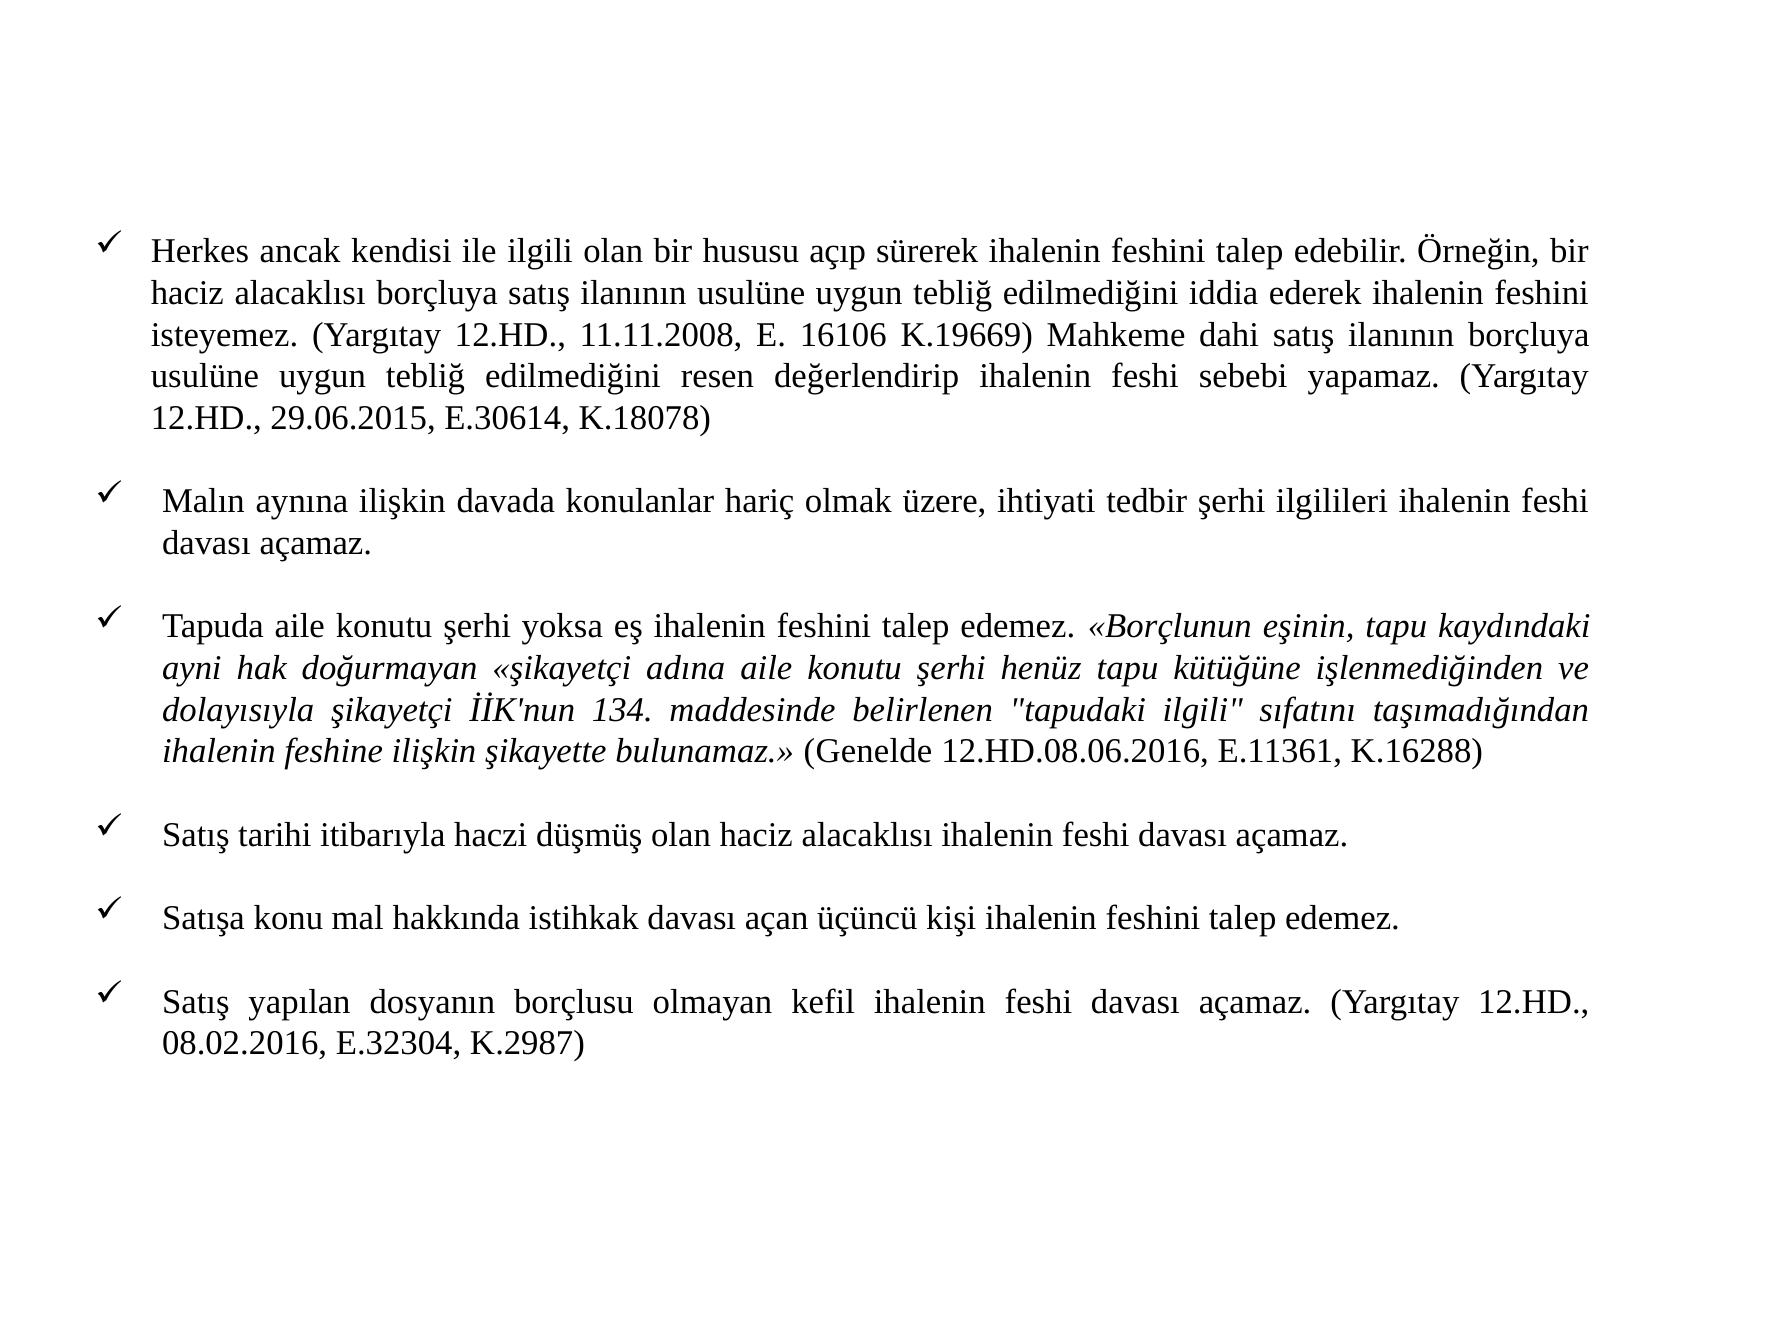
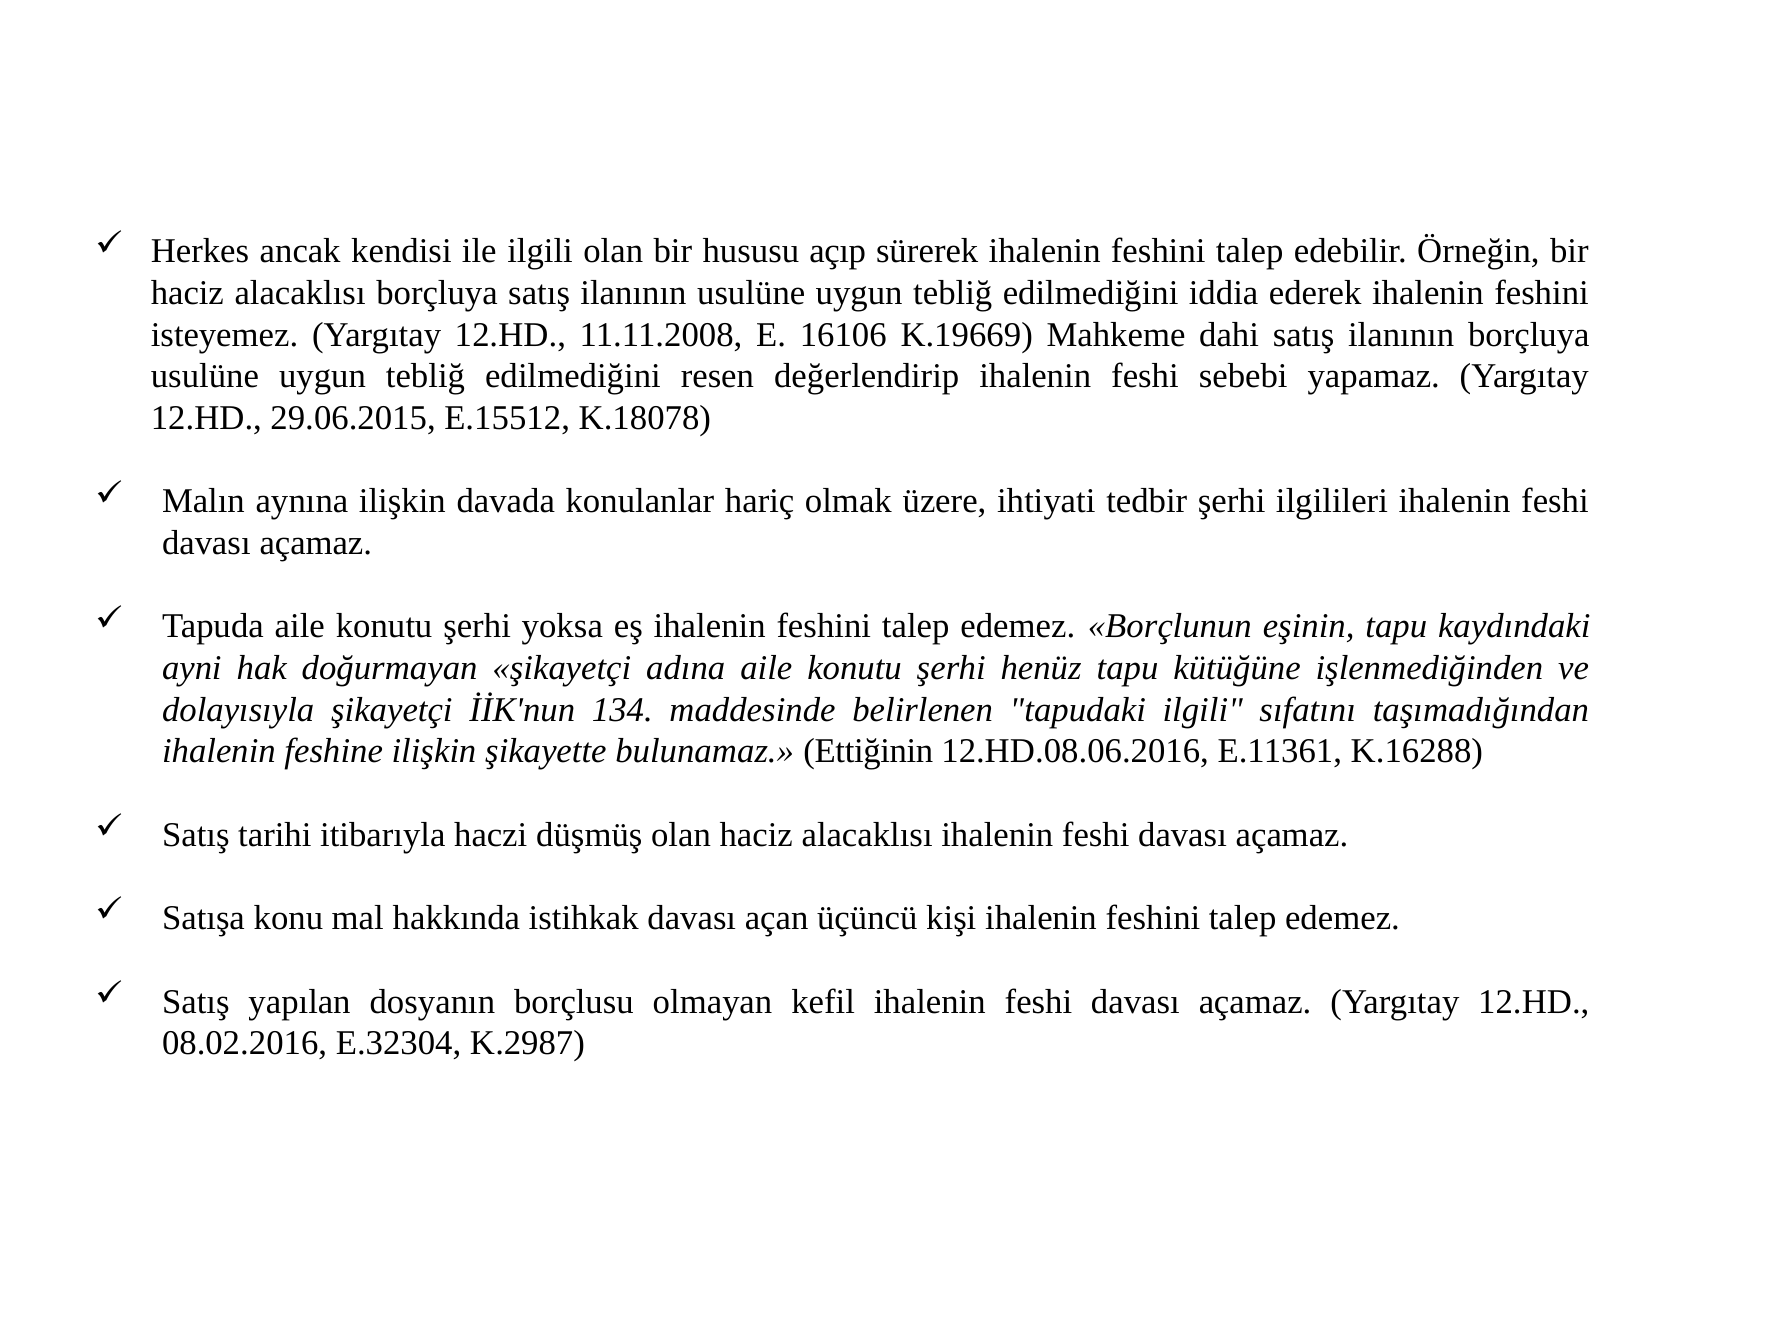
E.30614: E.30614 -> E.15512 (507, 418)
Genelde: Genelde -> Ettiğinin (868, 751)
